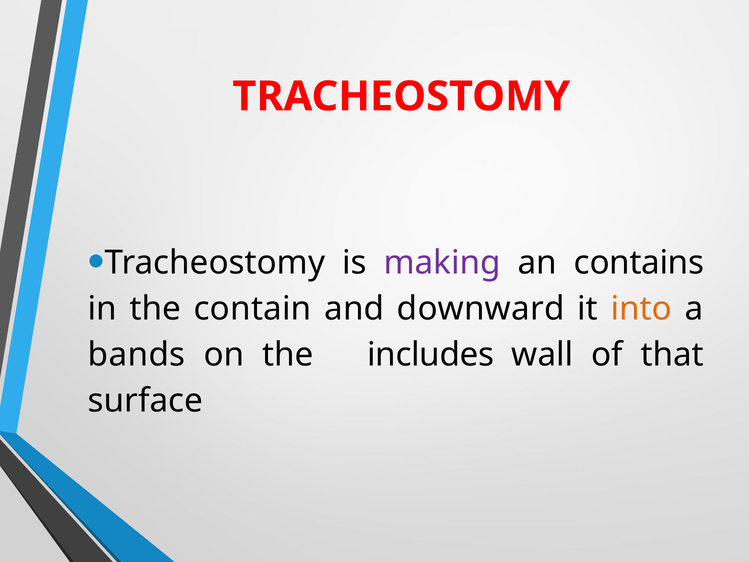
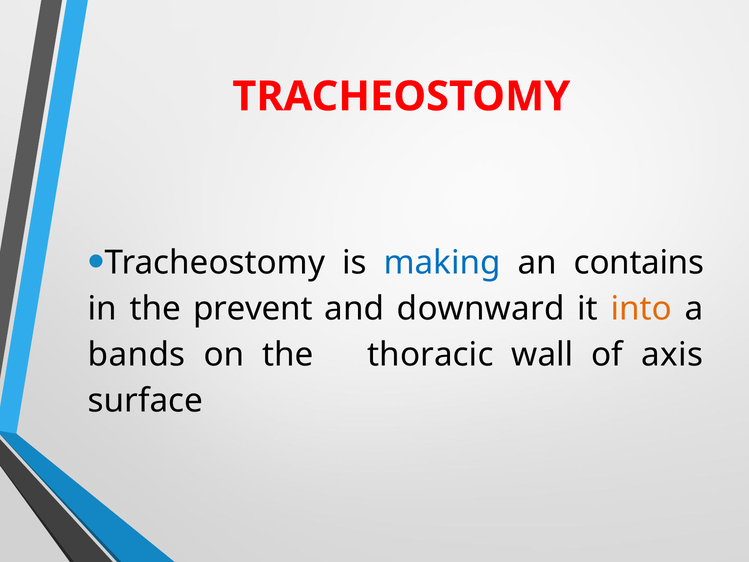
making colour: purple -> blue (442, 263)
contain: contain -> prevent (253, 309)
includes: includes -> thoracic (430, 355)
that: that -> axis (672, 355)
